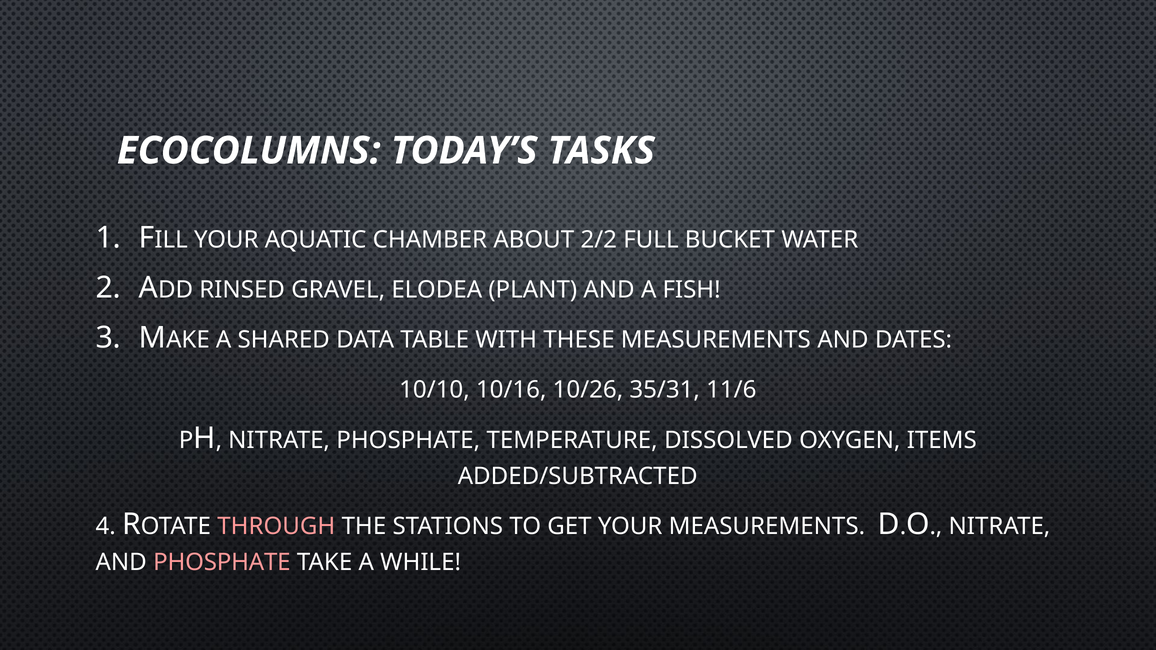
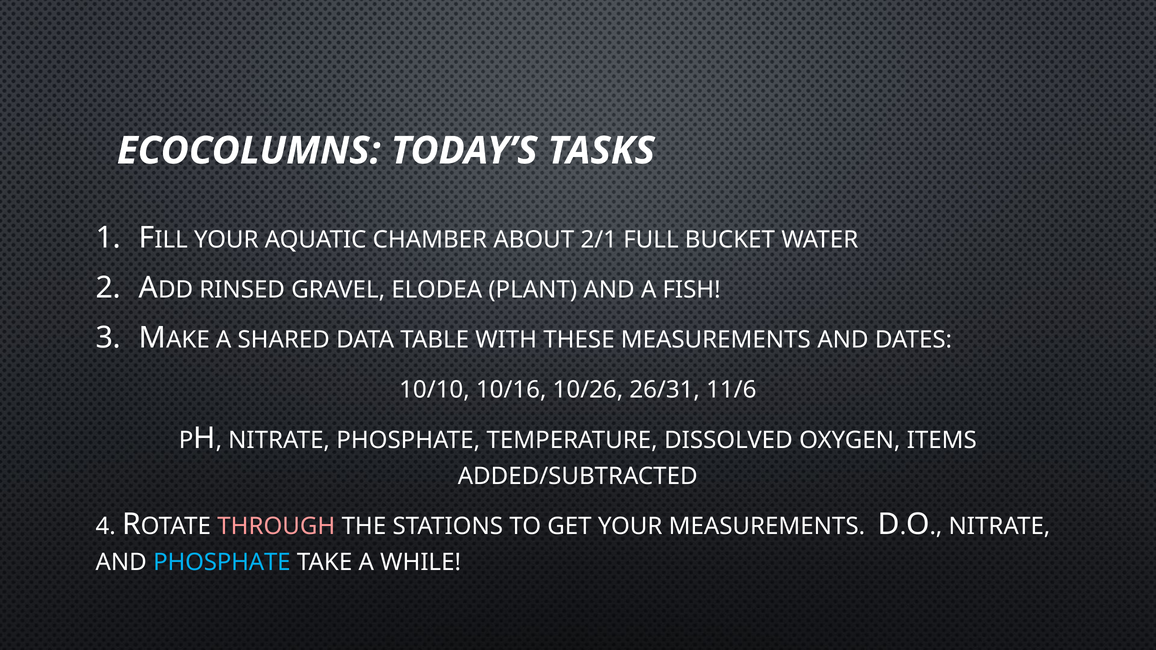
2/2: 2/2 -> 2/1 (599, 240)
35/31: 35/31 -> 26/31 (665, 390)
PHOSPHATE colour: pink -> light blue (222, 563)
